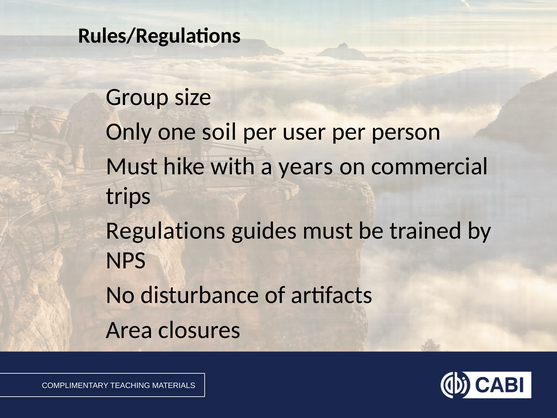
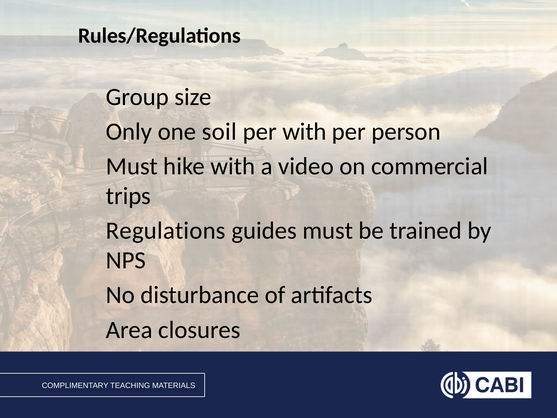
per user: user -> with (304, 132)
years: years -> video (306, 166)
